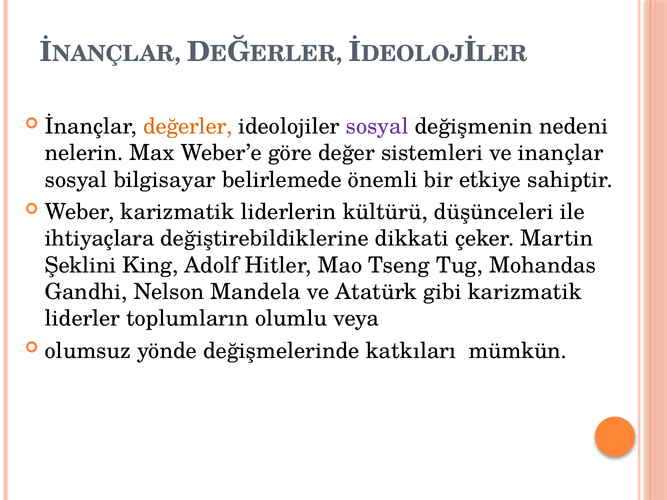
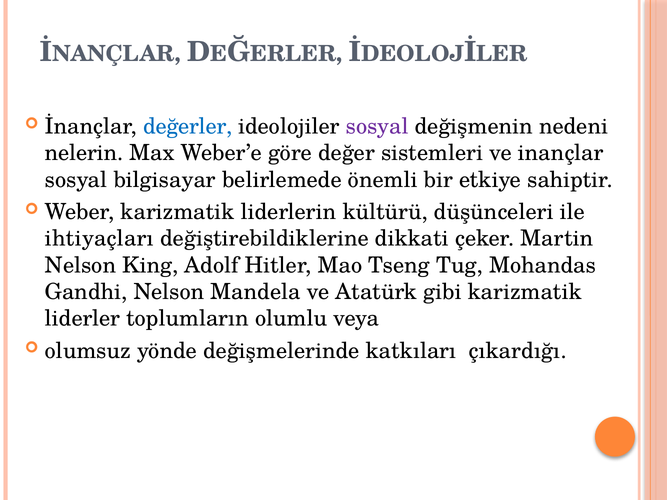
değerler colour: orange -> blue (188, 126)
ihtiyaçlara: ihtiyaçlara -> ihtiyaçları (99, 239)
Şeklini: Şeklini -> Nelson (80, 265)
mümkün: mümkün -> çıkardığı (518, 351)
